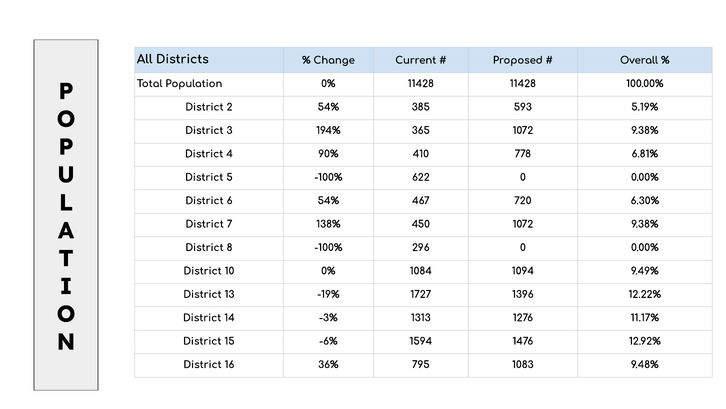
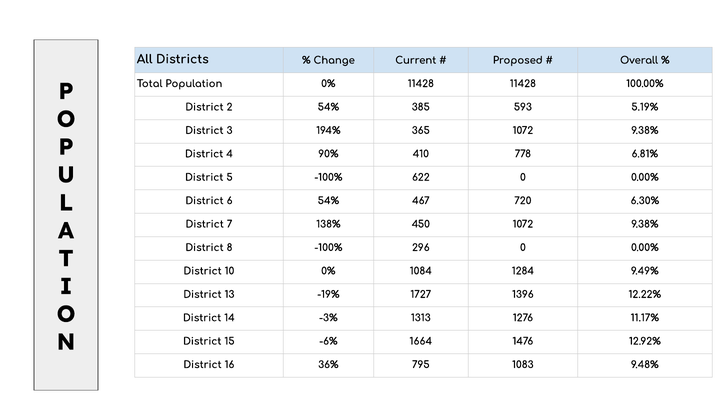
1094: 1094 -> 1284 (523, 271)
1594: 1594 -> 1664 (421, 341)
